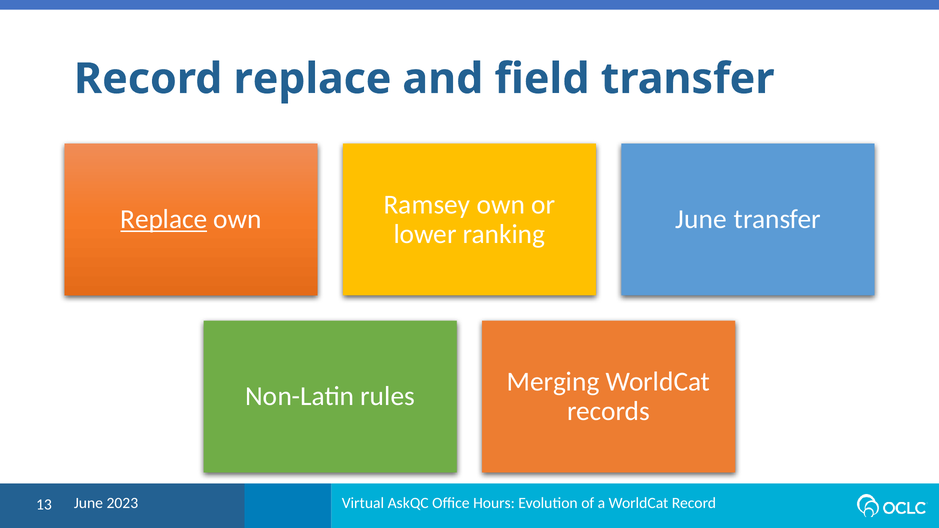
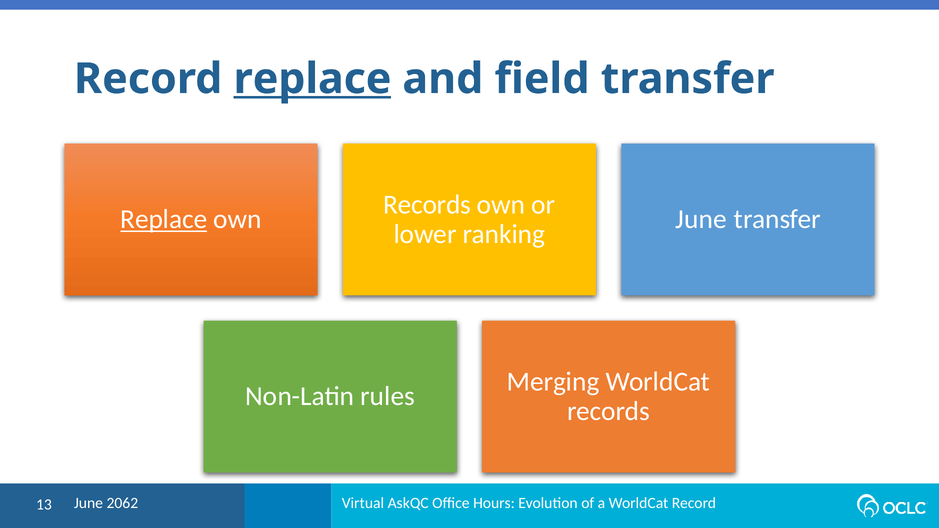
replace underline: none -> present (312, 79)
Ramsey: Ramsey -> Records (427, 205)
2023: 2023 -> 2062 (122, 503)
